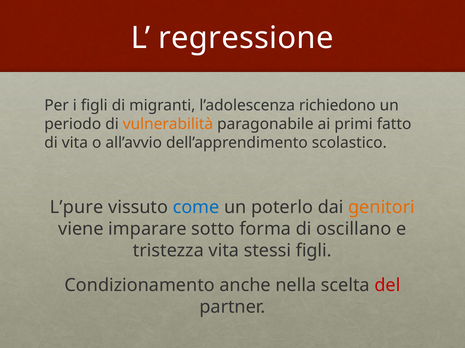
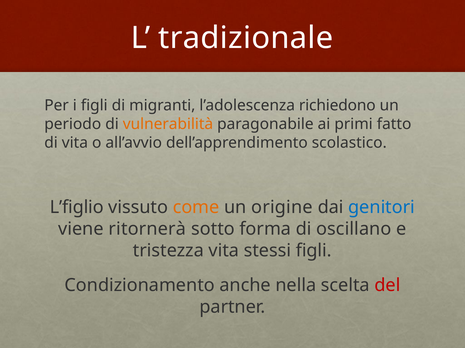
regressione: regressione -> tradizionale (246, 38)
L’pure: L’pure -> L’figlio (77, 208)
come colour: blue -> orange (196, 208)
poterlo: poterlo -> origine (282, 208)
genitori colour: orange -> blue (382, 208)
imparare: imparare -> ritornerà (147, 229)
